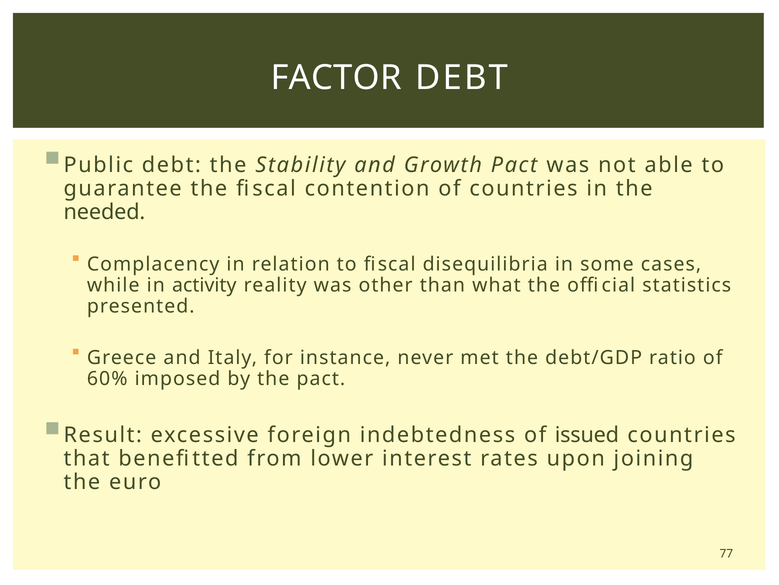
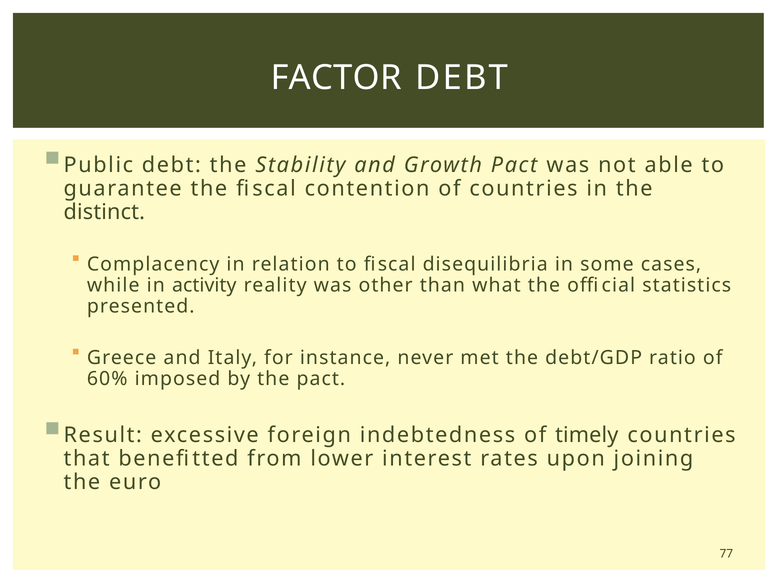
needed: needed -> distinct (104, 212)
issued: issued -> timely (587, 435)
